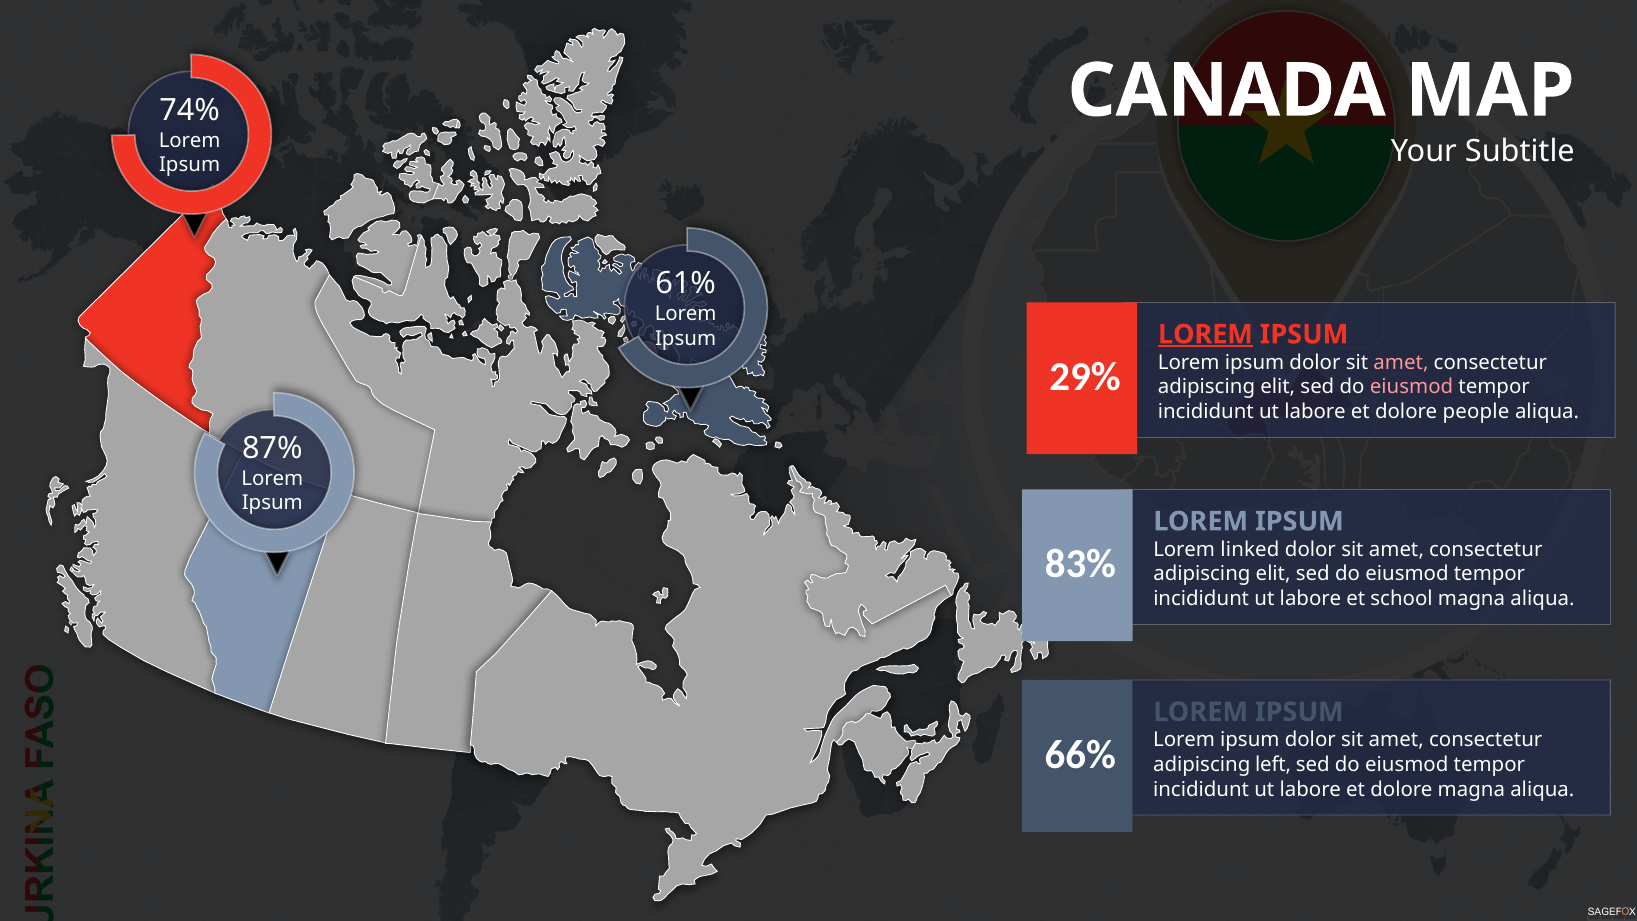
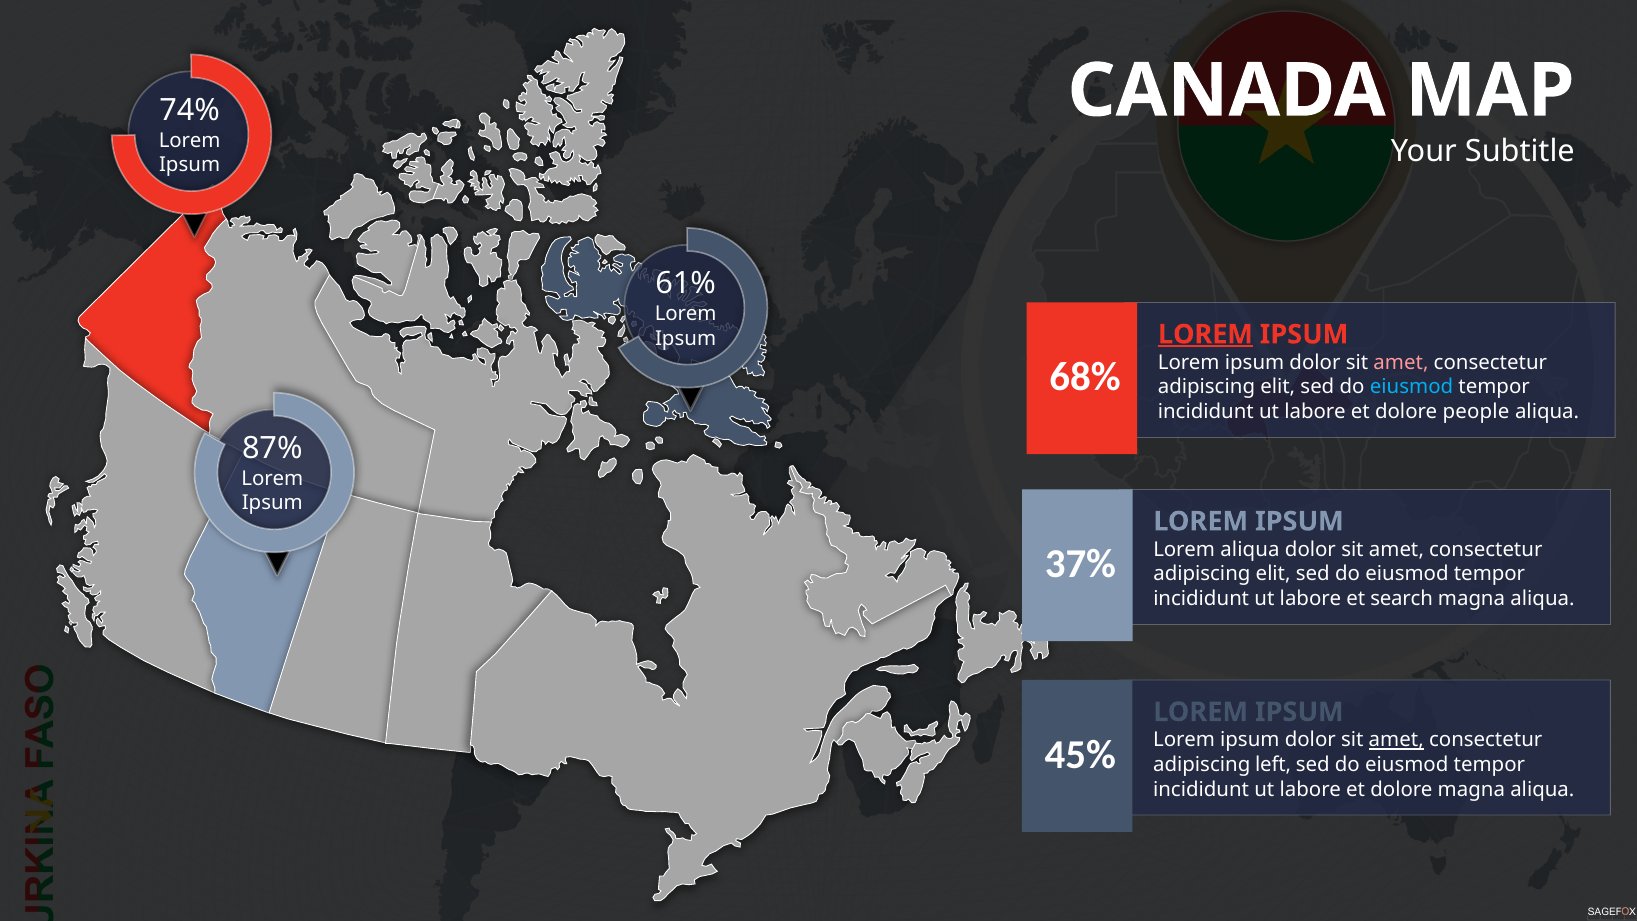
29%: 29% -> 68% (1085, 377)
eiusmod colour: pink -> light blue (1412, 387)
Lorem linked: linked -> aliqua (1250, 550)
83%: 83% -> 37% (1080, 564)
school: school -> search (1402, 599)
amet underline: none -> present (1396, 740)
66%: 66% -> 45% (1080, 754)
